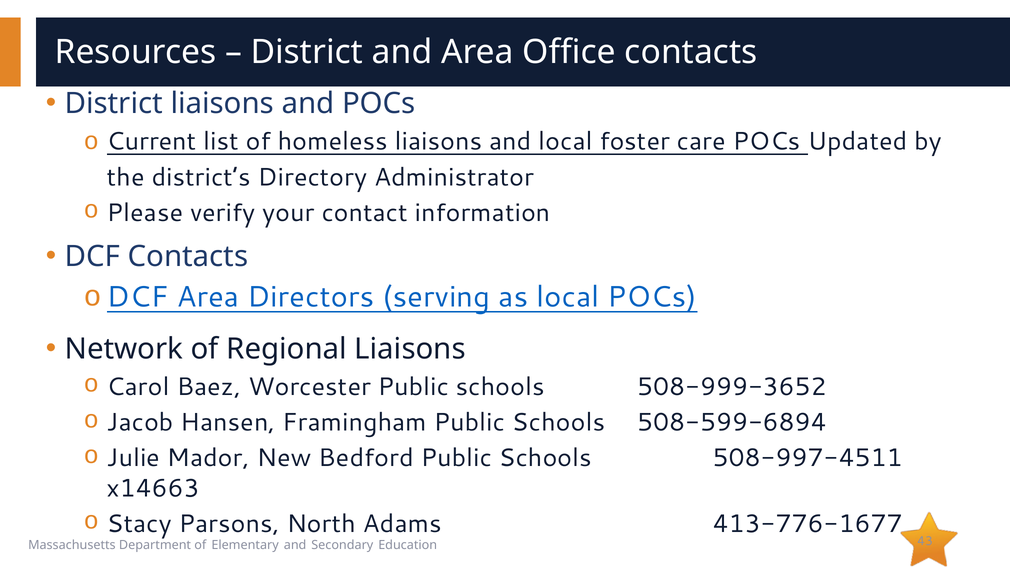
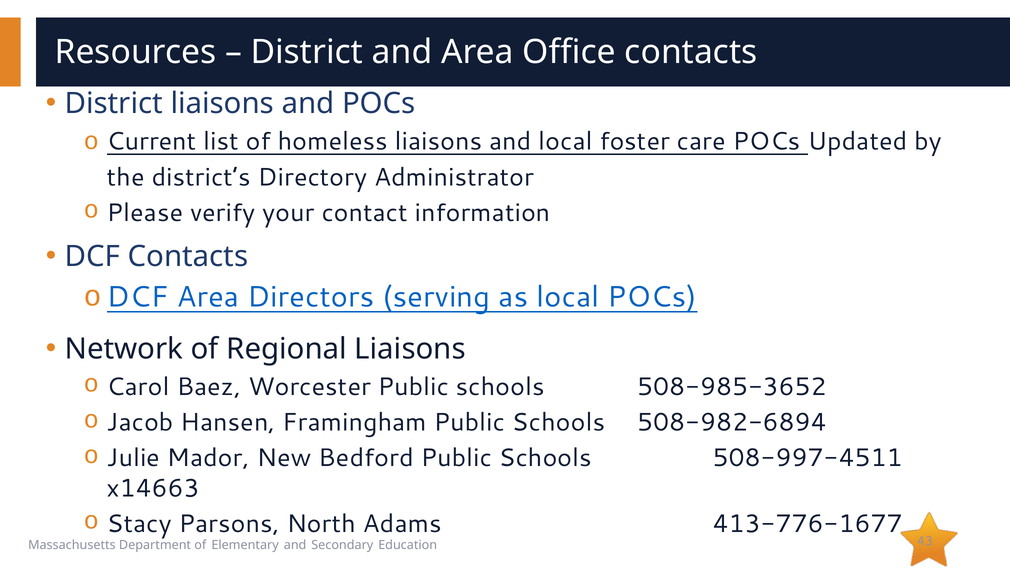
508-999-3652: 508-999-3652 -> 508-985-3652 (732, 387)
508-599-6894: 508-599-6894 -> 508-982-6894 (732, 423)
